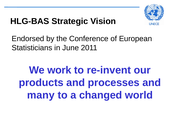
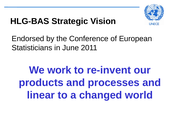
many: many -> linear (41, 95)
